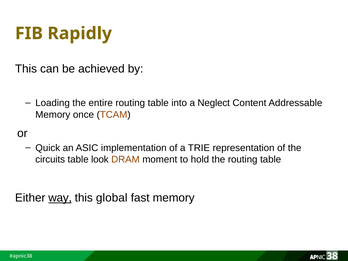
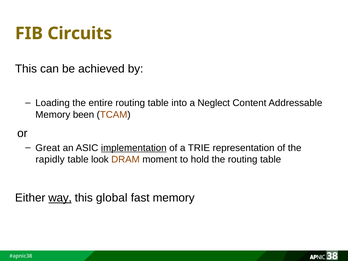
Rapidly: Rapidly -> Circuits (80, 33)
once: once -> been (84, 115)
Quick: Quick -> Great (48, 148)
implementation underline: none -> present (134, 148)
circuits: circuits -> rapidly (50, 159)
